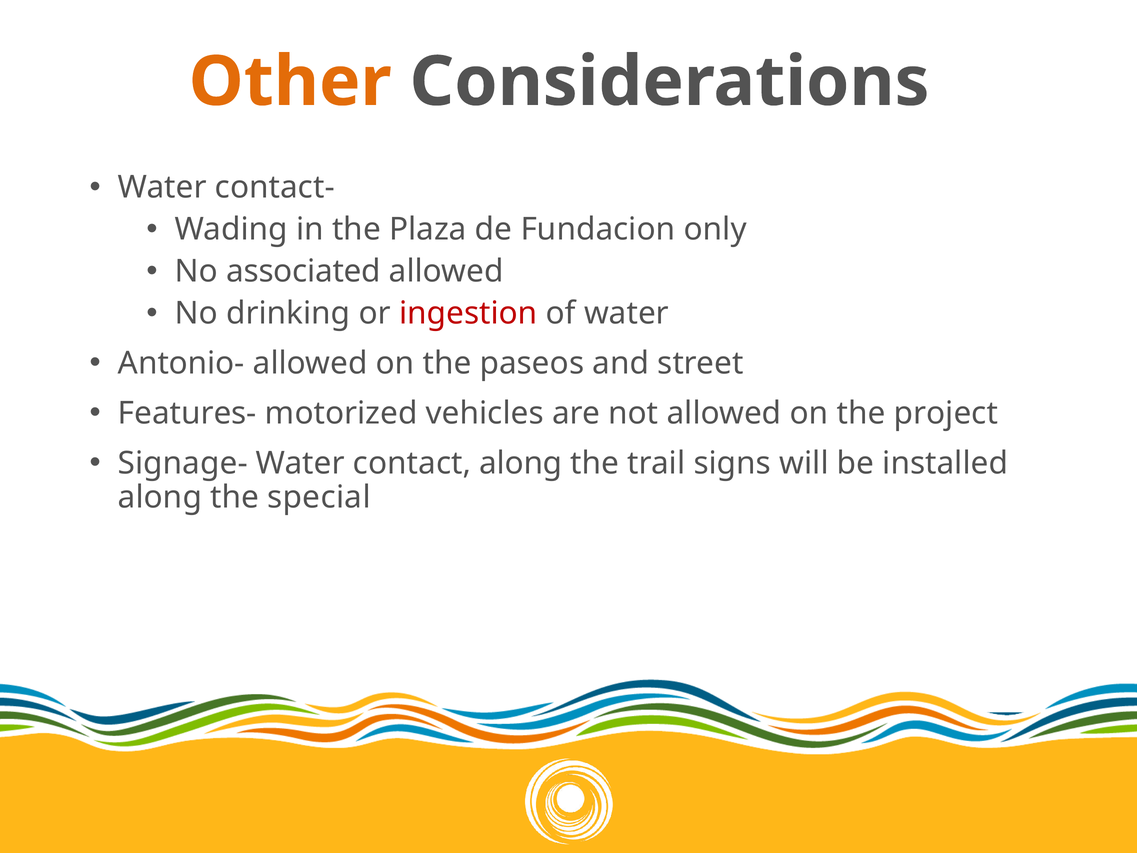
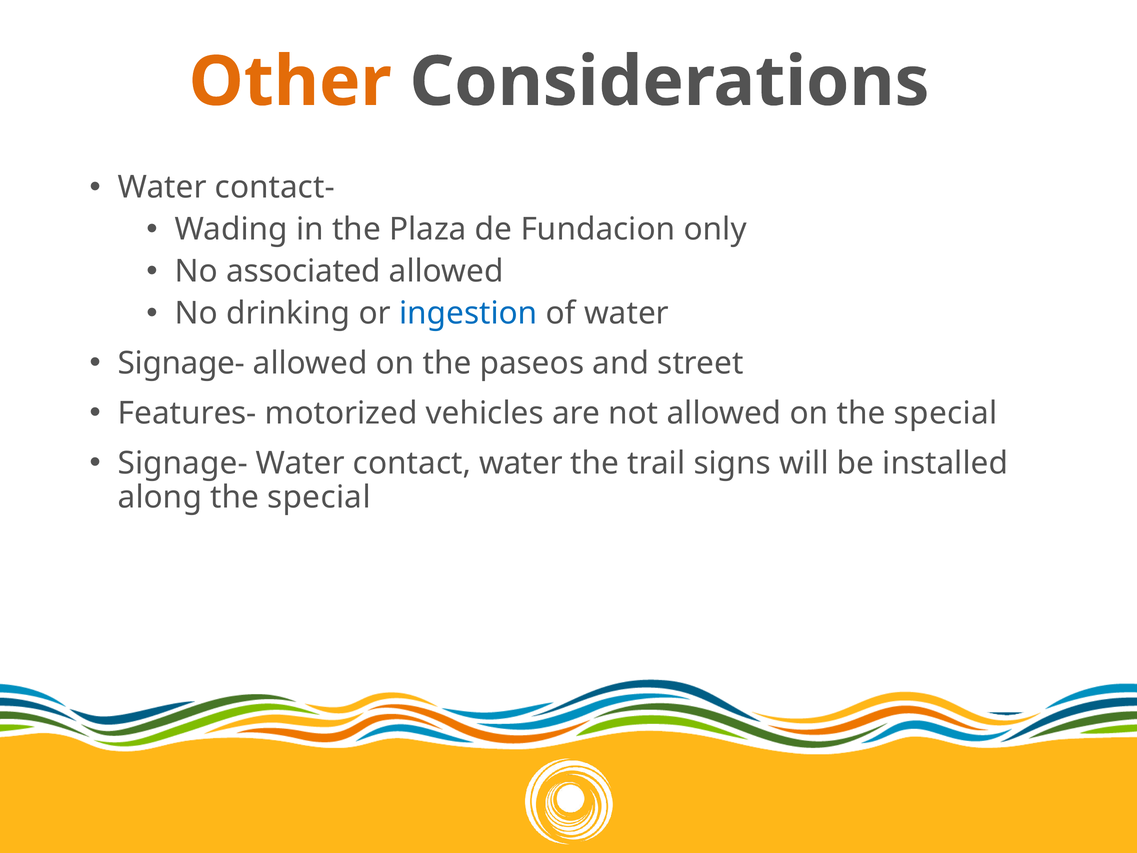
ingestion colour: red -> blue (468, 313)
Antonio-: Antonio- -> Signage- (181, 363)
on the project: project -> special (946, 413)
contact along: along -> water (521, 463)
